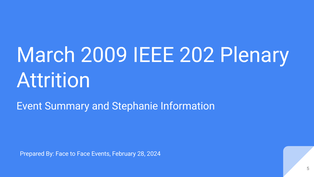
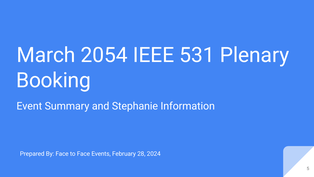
2009: 2009 -> 2054 (104, 55)
202: 202 -> 531 (197, 55)
Attrition: Attrition -> Booking (53, 80)
